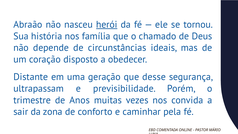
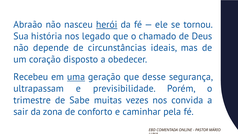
família: família -> legado (96, 36)
Distante: Distante -> Recebeu (31, 77)
uma underline: none -> present (76, 77)
Anos: Anos -> Sabe (80, 100)
